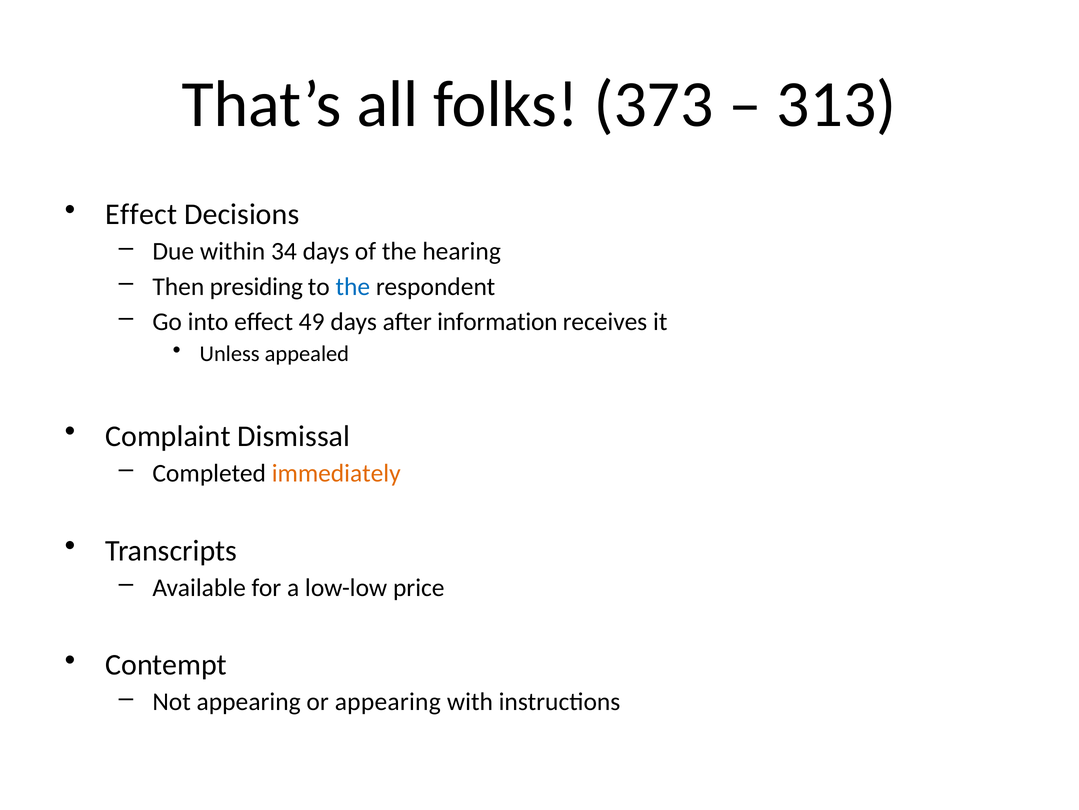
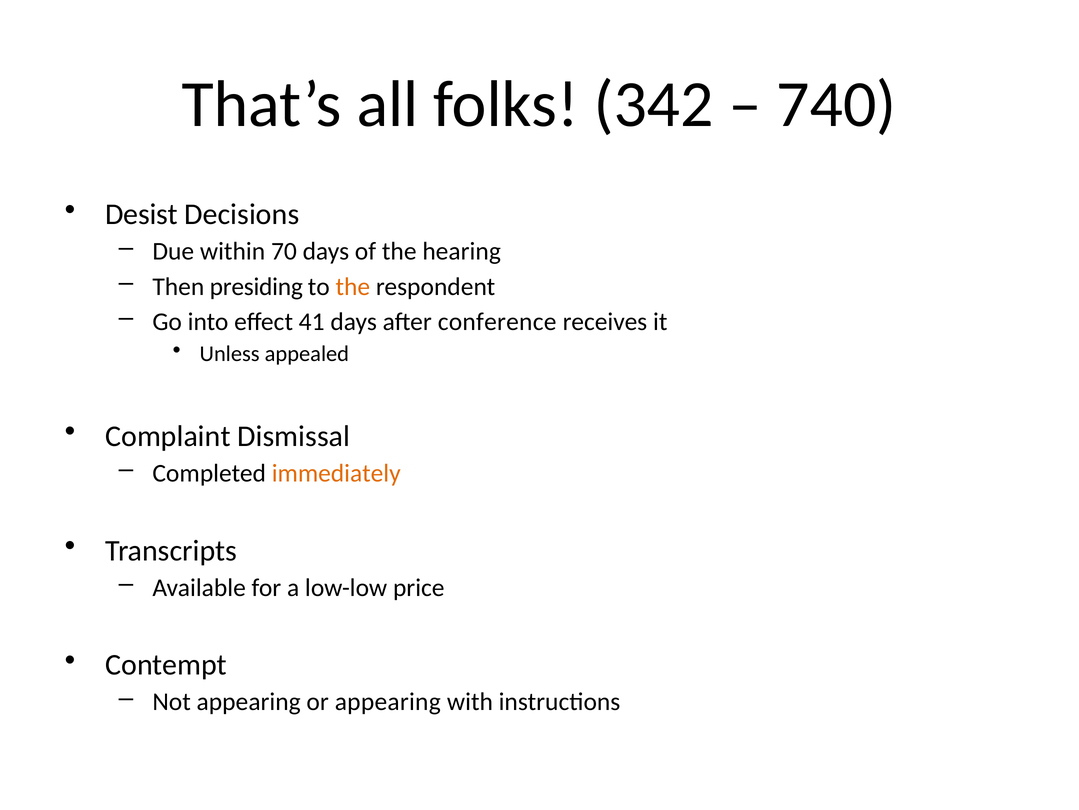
373: 373 -> 342 (654, 104)
313: 313 -> 740 (836, 104)
Effect: Effect -> Desist (141, 214)
34: 34 -> 70 (284, 251)
the colour: blue -> orange (353, 286)
49: 49 -> 41 (312, 321)
information: information -> conference (497, 321)
